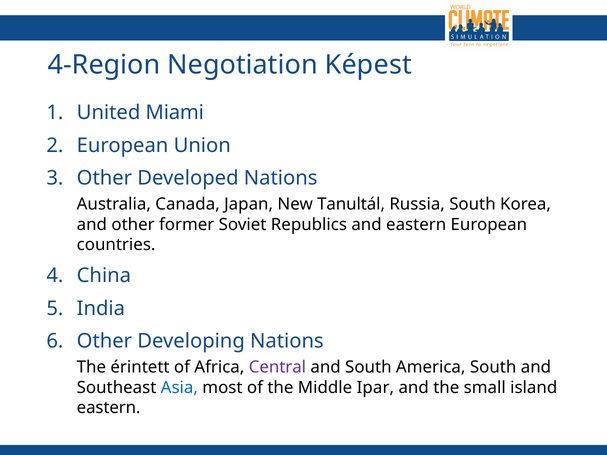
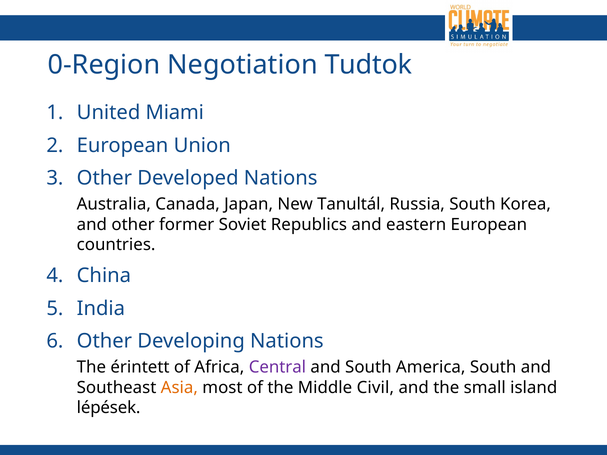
4-Region: 4-Region -> 0-Region (104, 65)
Képest: Képest -> Tudtok (368, 65)
Asia colour: blue -> orange (179, 388)
Ipar: Ipar -> Civil (375, 388)
eastern: eastern -> lépések (109, 408)
